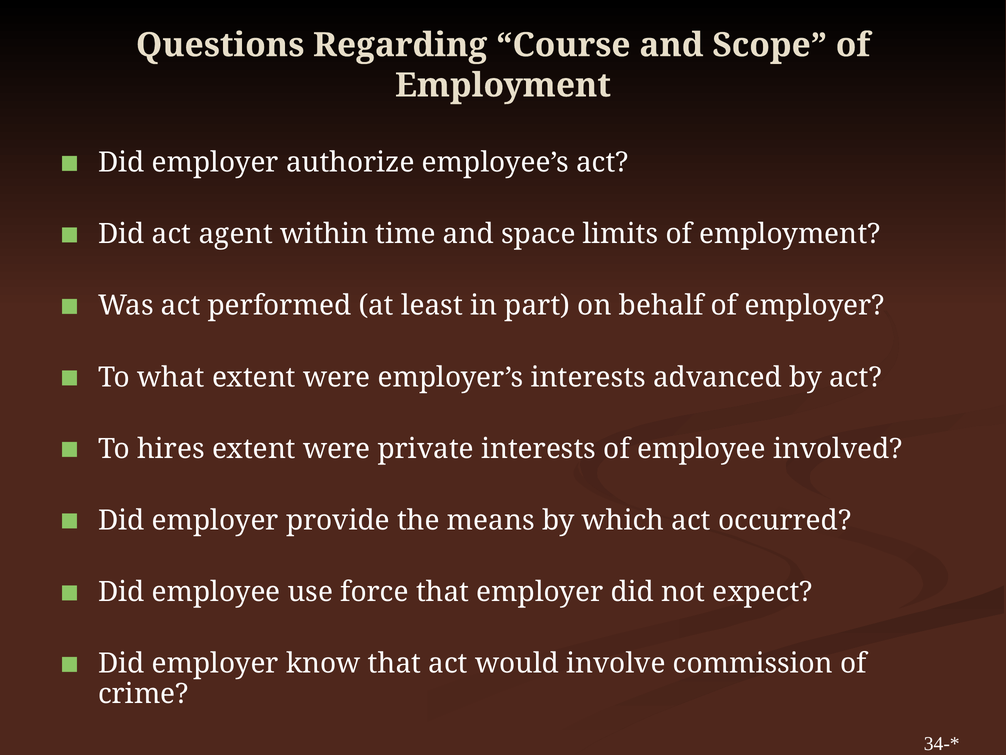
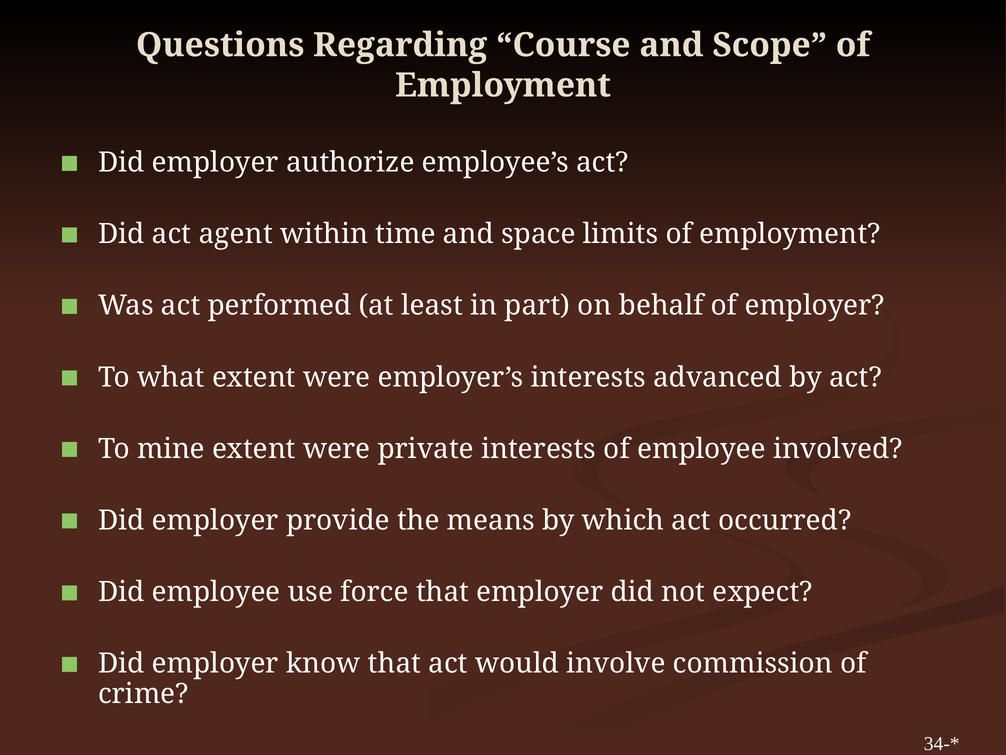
hires: hires -> mine (171, 449)
